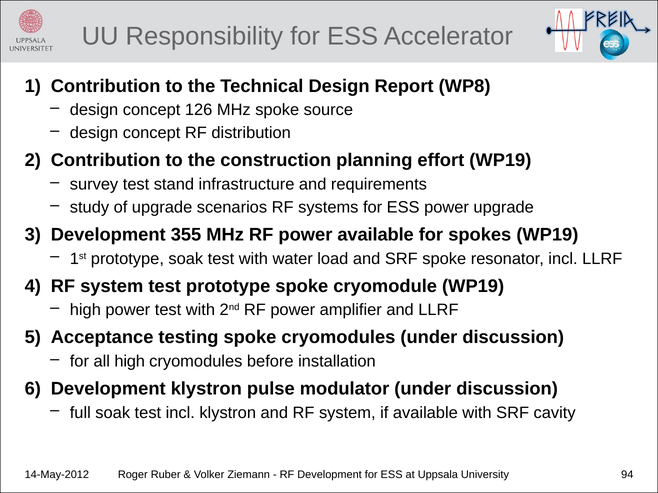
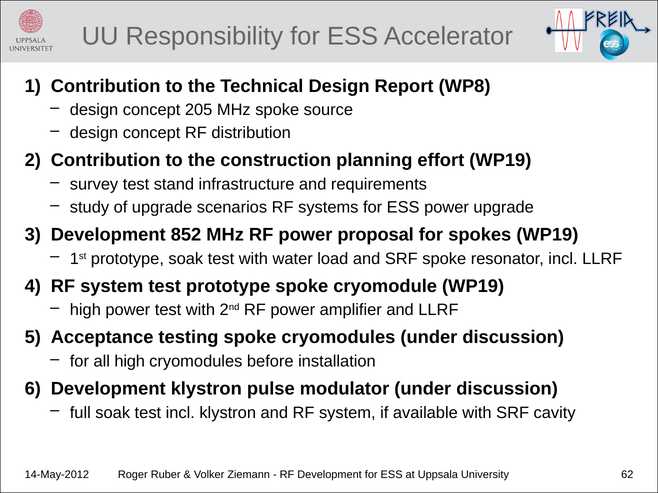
126: 126 -> 205 (199, 110)
355: 355 -> 852 (186, 235)
power available: available -> proposal (376, 235)
94: 94 -> 62 (627, 475)
